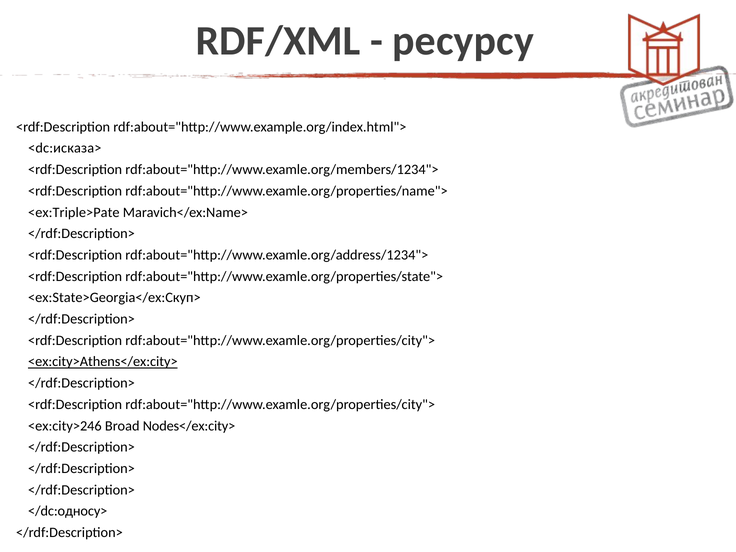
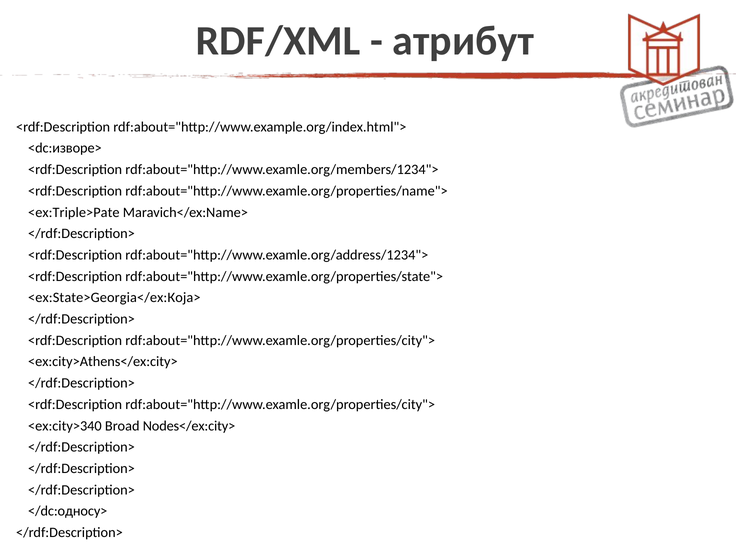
ресурсу: ресурсу -> атрибут (463, 41)
<dc:исказа>: <dc:исказа> -> <dc:изворе> (65, 148)
<ex:State>Georgia</ex:Скуп>: <ex:State>Georgia</ex:Скуп> -> <ex:State>Georgia</ex:Која> (114, 298)
<ex:city>Athens</ex:city> underline: present -> none (103, 362)
<ex:city>246: <ex:city>246 -> <ex:city>340 (65, 426)
